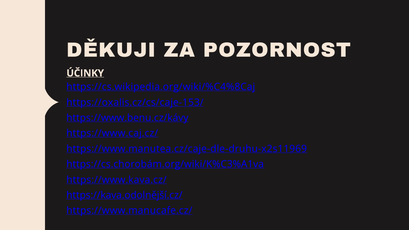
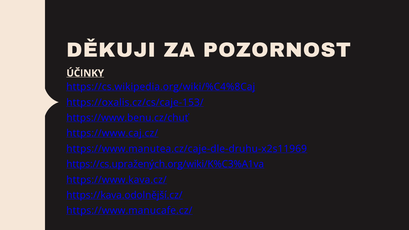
https://www.benu.cz/kávy: https://www.benu.cz/kávy -> https://www.benu.cz/chuť (127, 118)
https://cs.chorobám.org/wiki/K%C3%A1va: https://cs.chorobám.org/wiki/K%C3%A1va -> https://cs.upražených.org/wiki/K%C3%A1va (165, 164)
